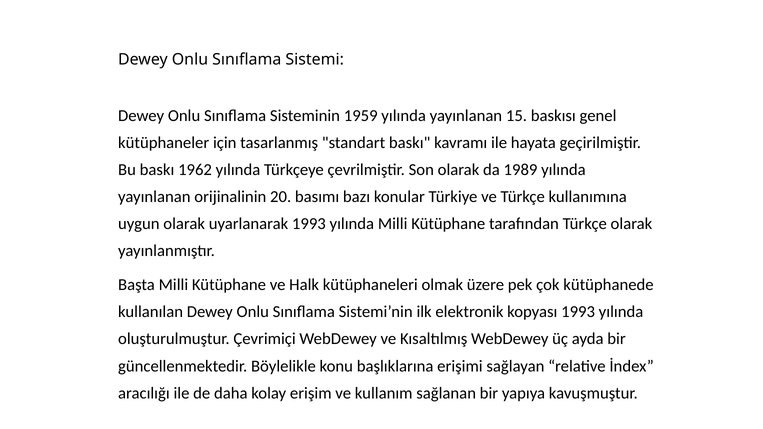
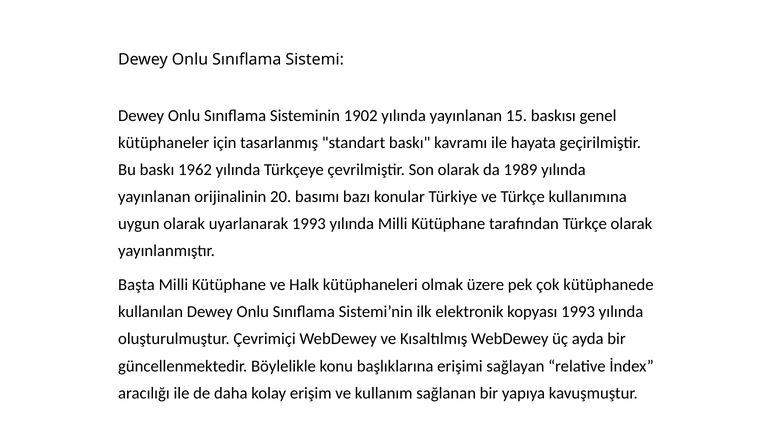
1959: 1959 -> 1902 (361, 116)
